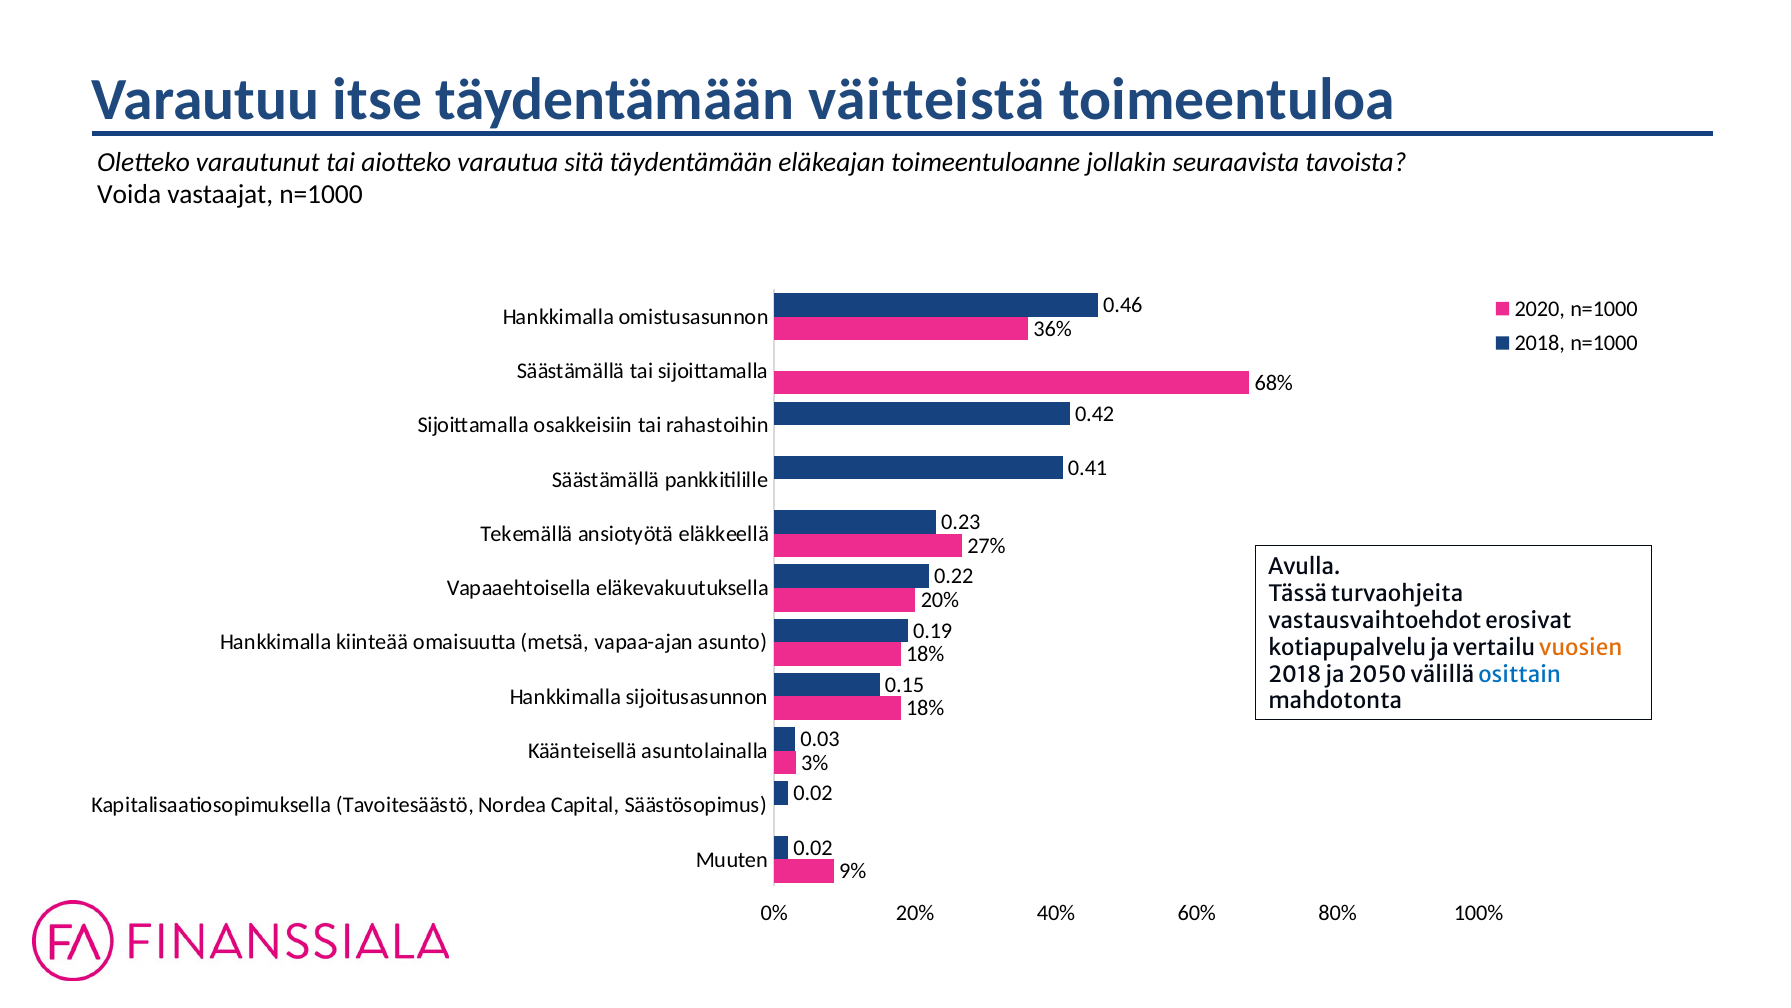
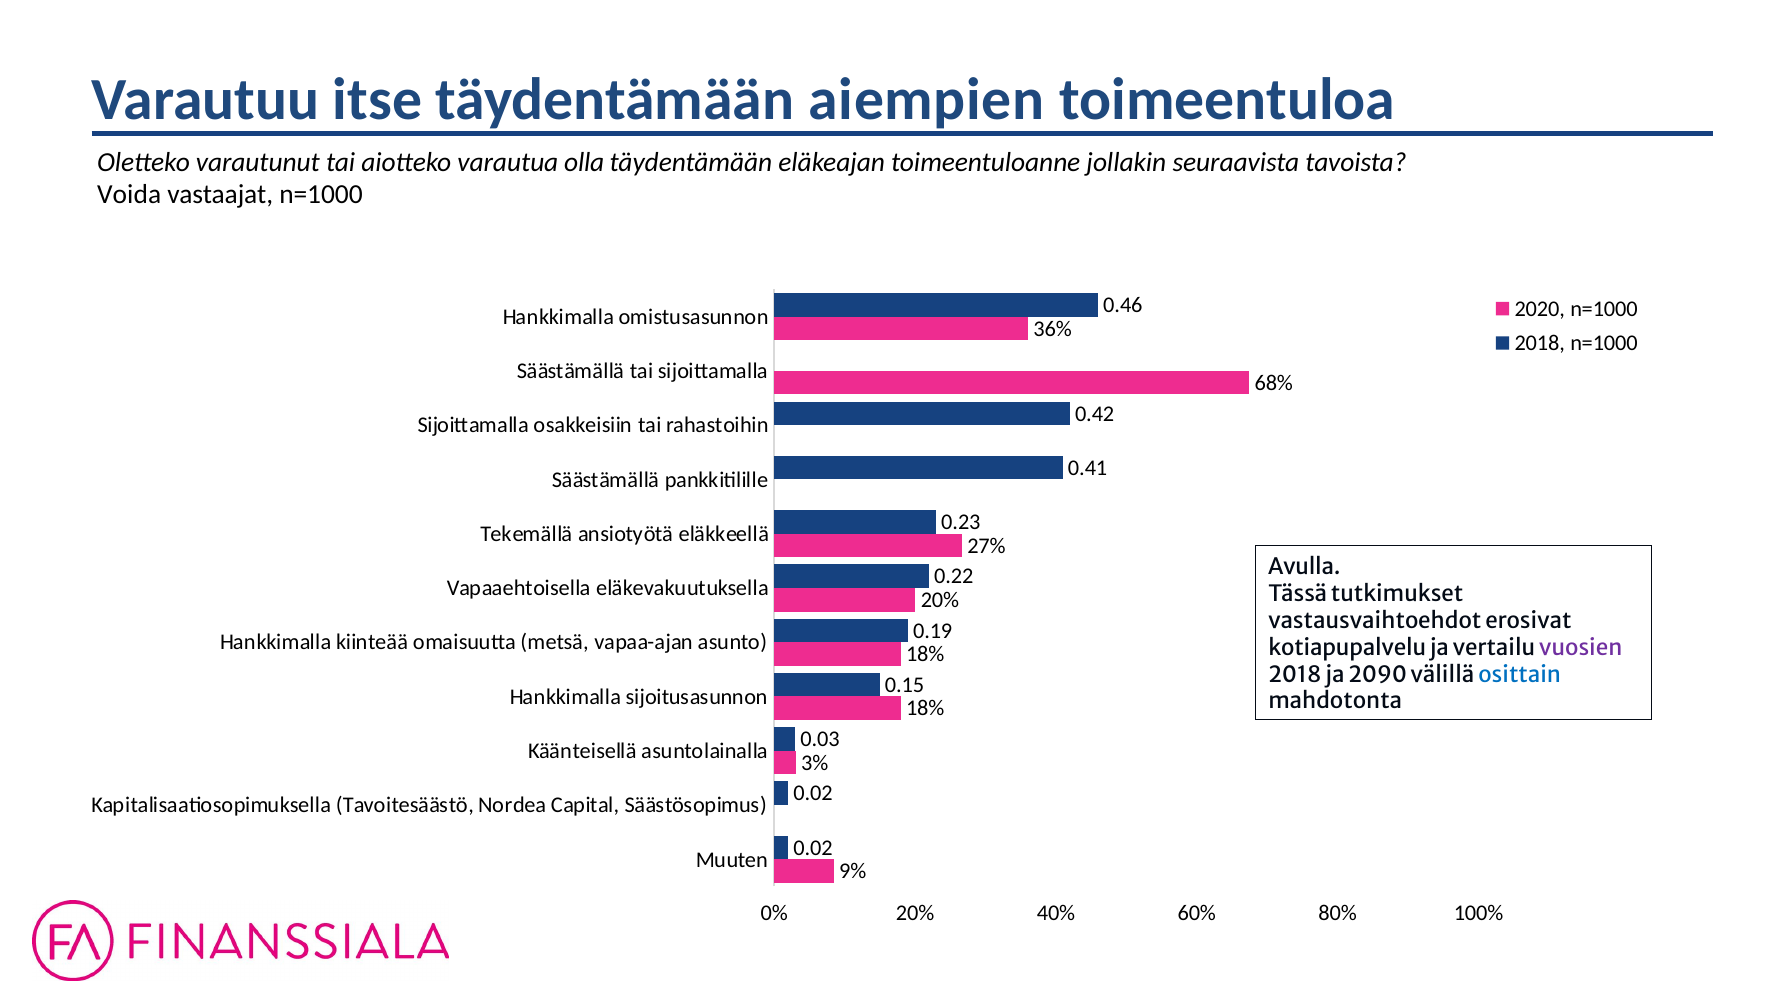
väitteistä: väitteistä -> aiempien (927, 100)
sitä: sitä -> olla (584, 162)
turvaohjeita: turvaohjeita -> tutkimukset (1397, 594)
vuosien colour: orange -> purple (1581, 647)
2050: 2050 -> 2090 (1378, 674)
